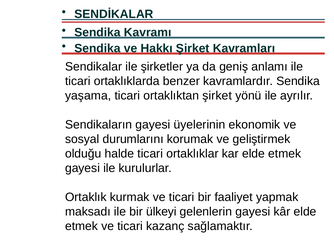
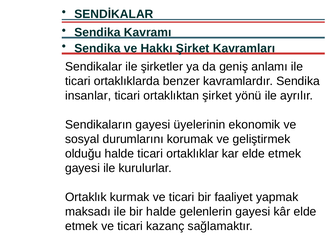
yaşama: yaşama -> insanlar (88, 95)
bir ülkeyi: ülkeyi -> halde (161, 211)
